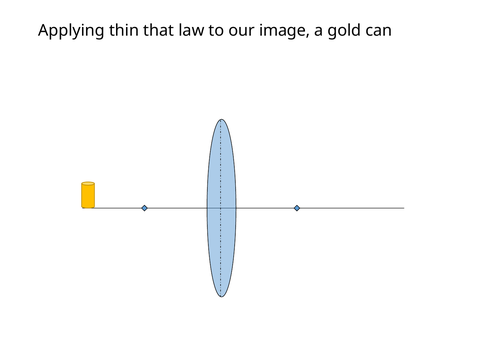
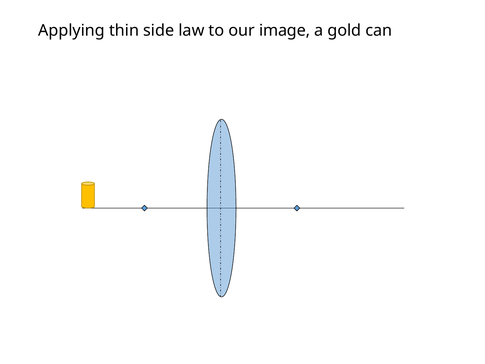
that: that -> side (159, 30)
